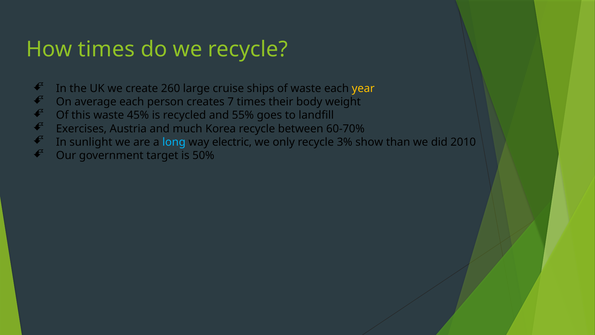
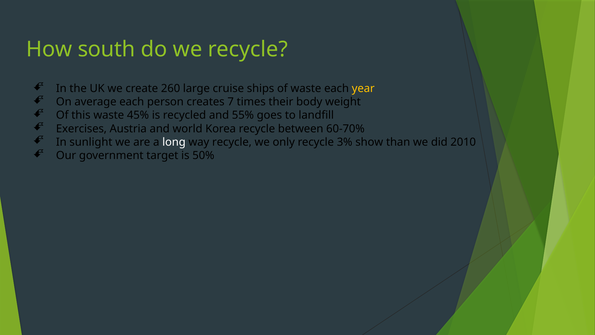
How times: times -> south (107, 49)
much: much -> world (188, 129)
long colour: light blue -> white (174, 142)
way electric: electric -> recycle (232, 142)
